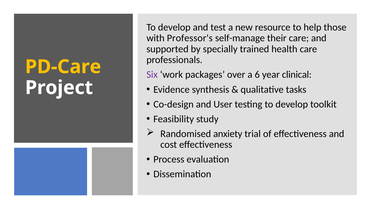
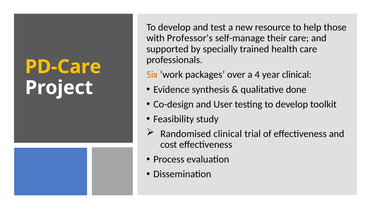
Six colour: purple -> orange (152, 75)
6: 6 -> 4 (257, 75)
tasks: tasks -> done (296, 89)
Randomised anxiety: anxiety -> clinical (228, 134)
